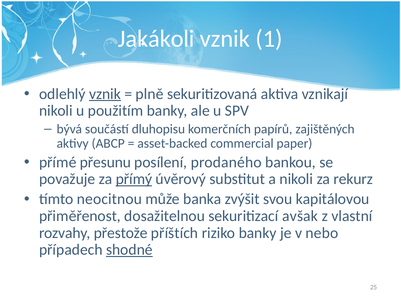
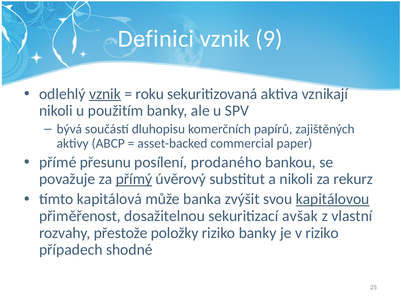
Jakákoli: Jakákoli -> Definici (156, 39)
1: 1 -> 9 (269, 39)
plně: plně -> roku (150, 94)
neocitnou: neocitnou -> kapitálová (109, 199)
kapitálovou underline: none -> present (333, 199)
příštích: příštích -> položky (175, 233)
v nebo: nebo -> riziko (322, 233)
shodné underline: present -> none (129, 250)
